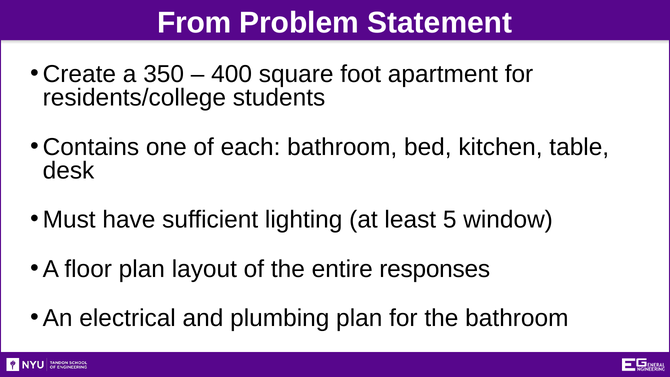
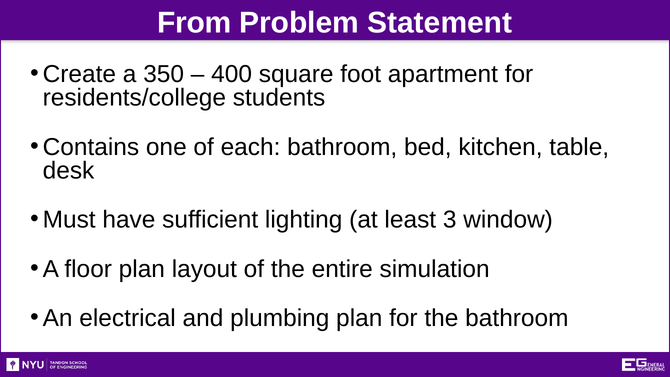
5: 5 -> 3 (450, 220)
responses: responses -> simulation (435, 269)
